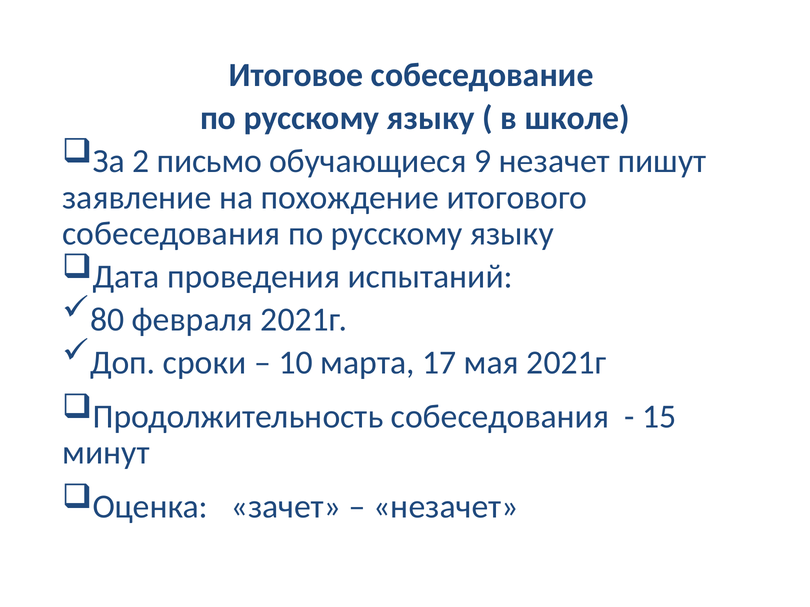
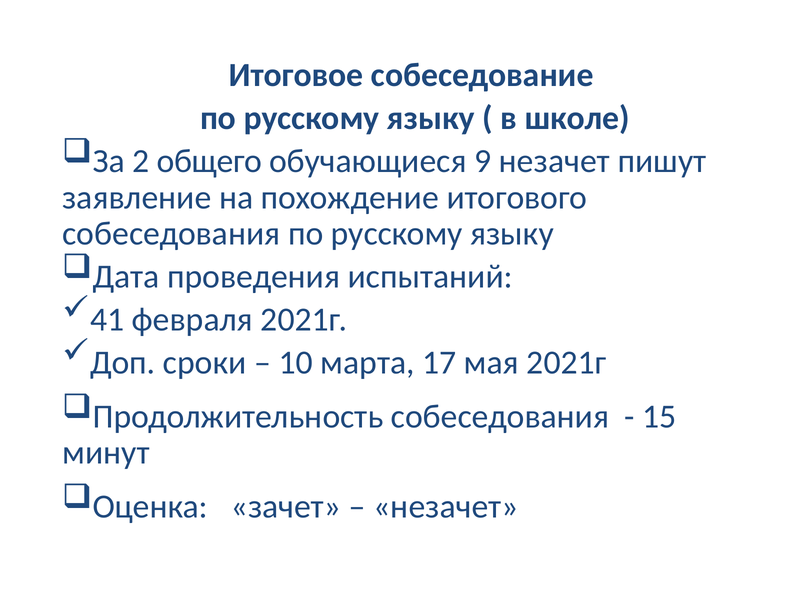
письмо: письмо -> общего (209, 161)
80: 80 -> 41 (107, 320)
